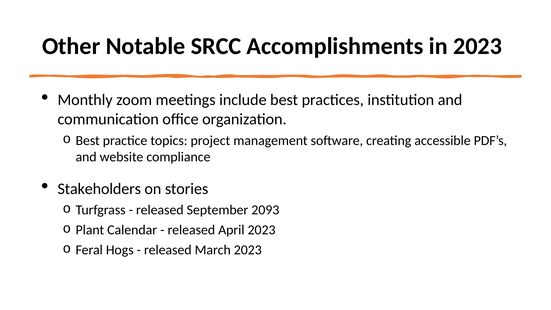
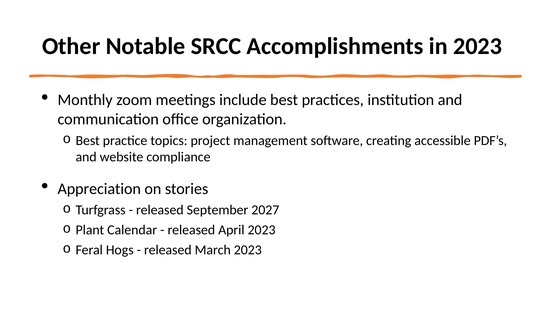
Stakeholders: Stakeholders -> Appreciation (99, 189)
2093: 2093 -> 2027 (265, 210)
